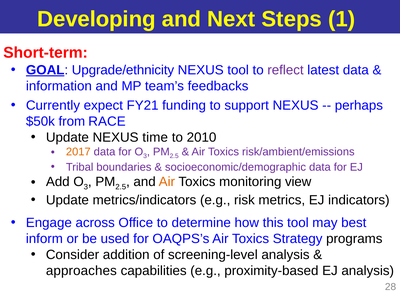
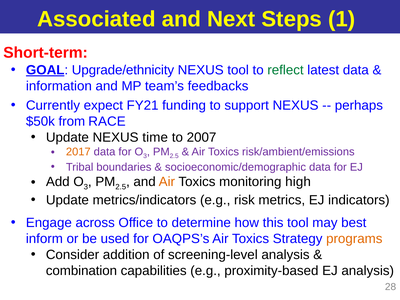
Developing: Developing -> Associated (96, 19)
reflect colour: purple -> green (285, 70)
2010: 2010 -> 2007 (202, 137)
view: view -> high (298, 182)
programs colour: black -> orange (354, 239)
approaches: approaches -> combination (81, 271)
